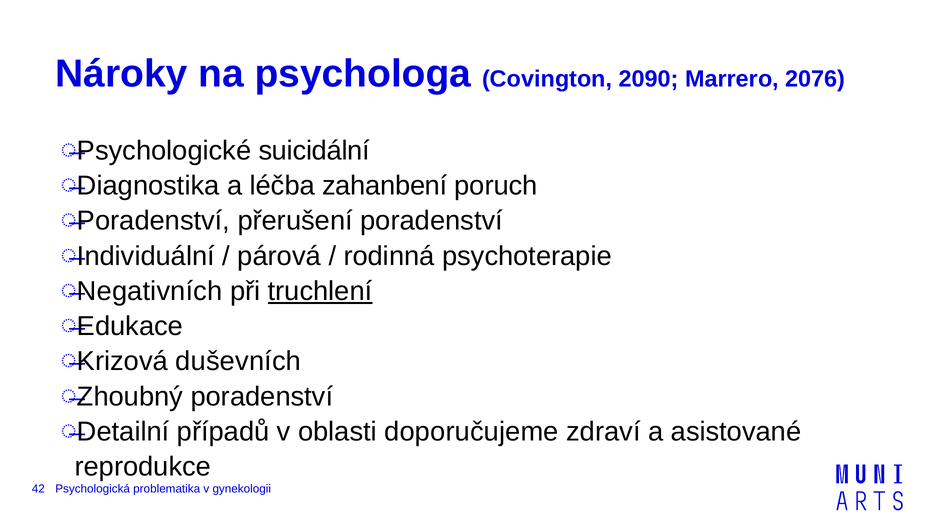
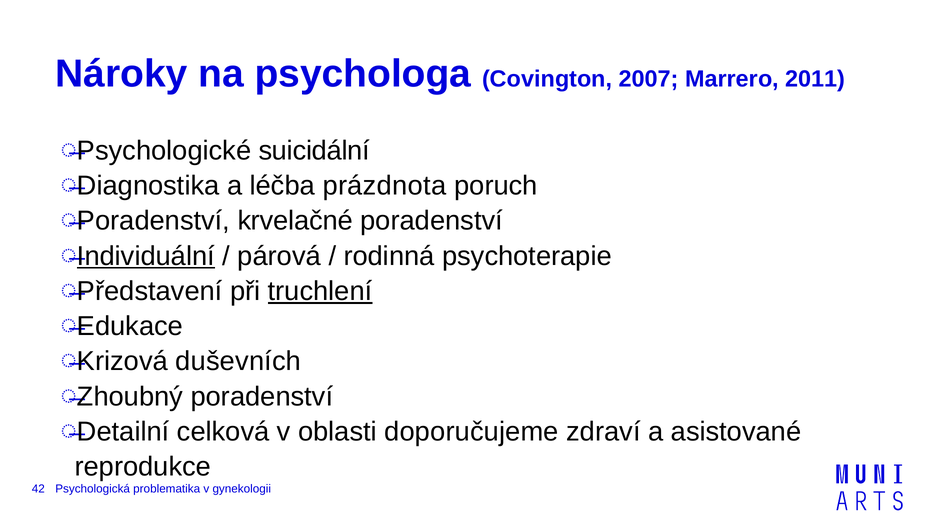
2090: 2090 -> 2007 (649, 79)
2076: 2076 -> 2011 (815, 79)
zahanbení: zahanbení -> prázdnota (384, 186)
přerušení: přerušení -> krvelačné (295, 221)
Individuální underline: none -> present (146, 256)
Negativních: Negativních -> Představení (150, 291)
případů: případů -> celková (223, 432)
